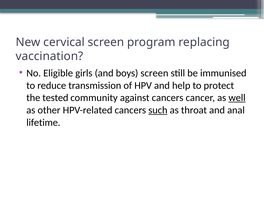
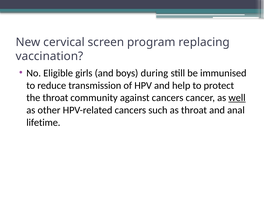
boys screen: screen -> during (154, 73)
the tested: tested -> throat (55, 98)
such underline: present -> none (158, 110)
